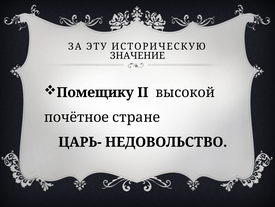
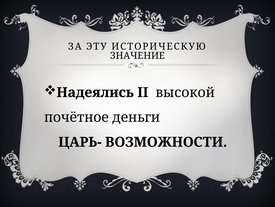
Помещику: Помещику -> Надеялись (95, 92)
стране: стране -> деньги (136, 117)
НЕДОВОЛЬСТВО: НЕДОВОЛЬСТВО -> ВОЗМОЖНОСТИ (166, 142)
